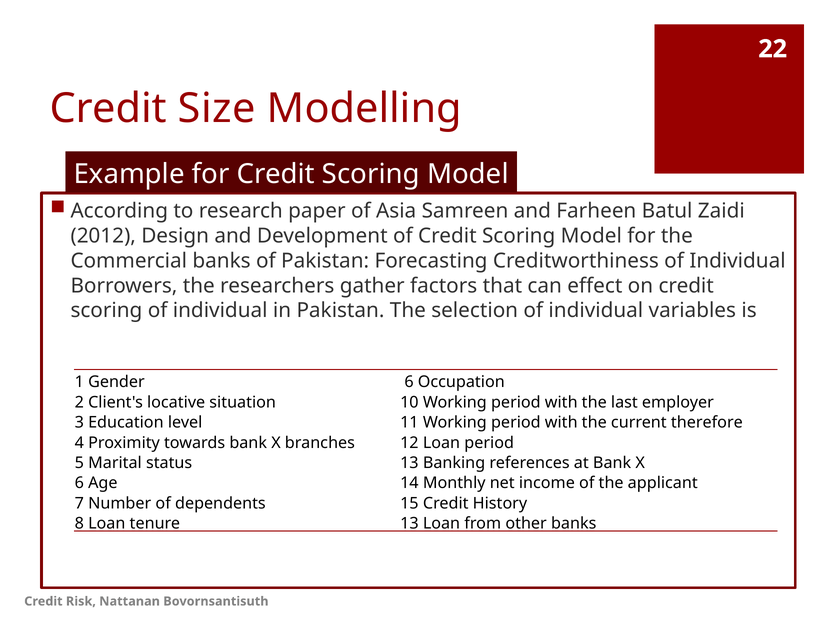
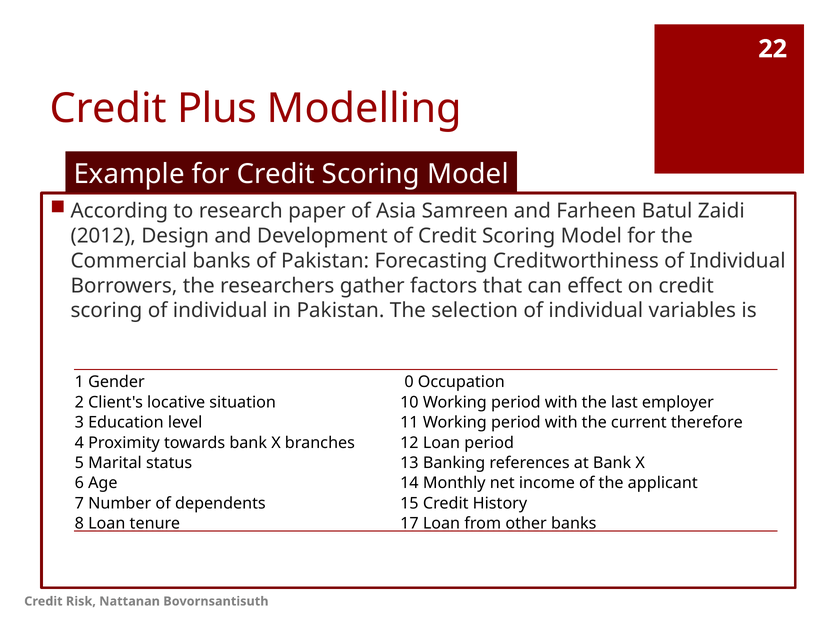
Size: Size -> Plus (217, 109)
Gender 6: 6 -> 0 (409, 382)
tenure 13: 13 -> 17 (409, 524)
